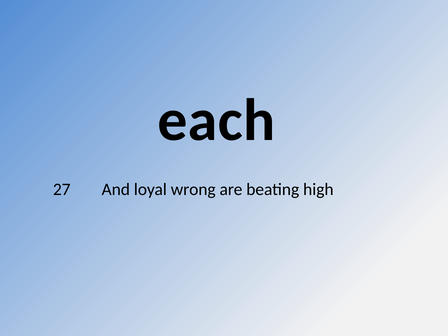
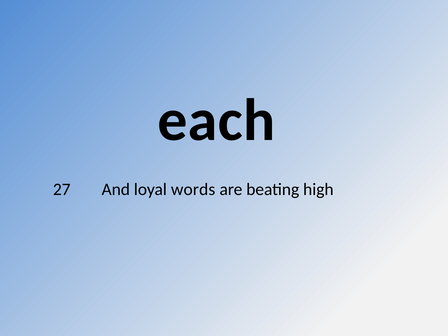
wrong: wrong -> words (193, 189)
